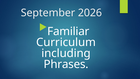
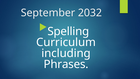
2026: 2026 -> 2032 (90, 13)
Familiar: Familiar -> Spelling (68, 31)
